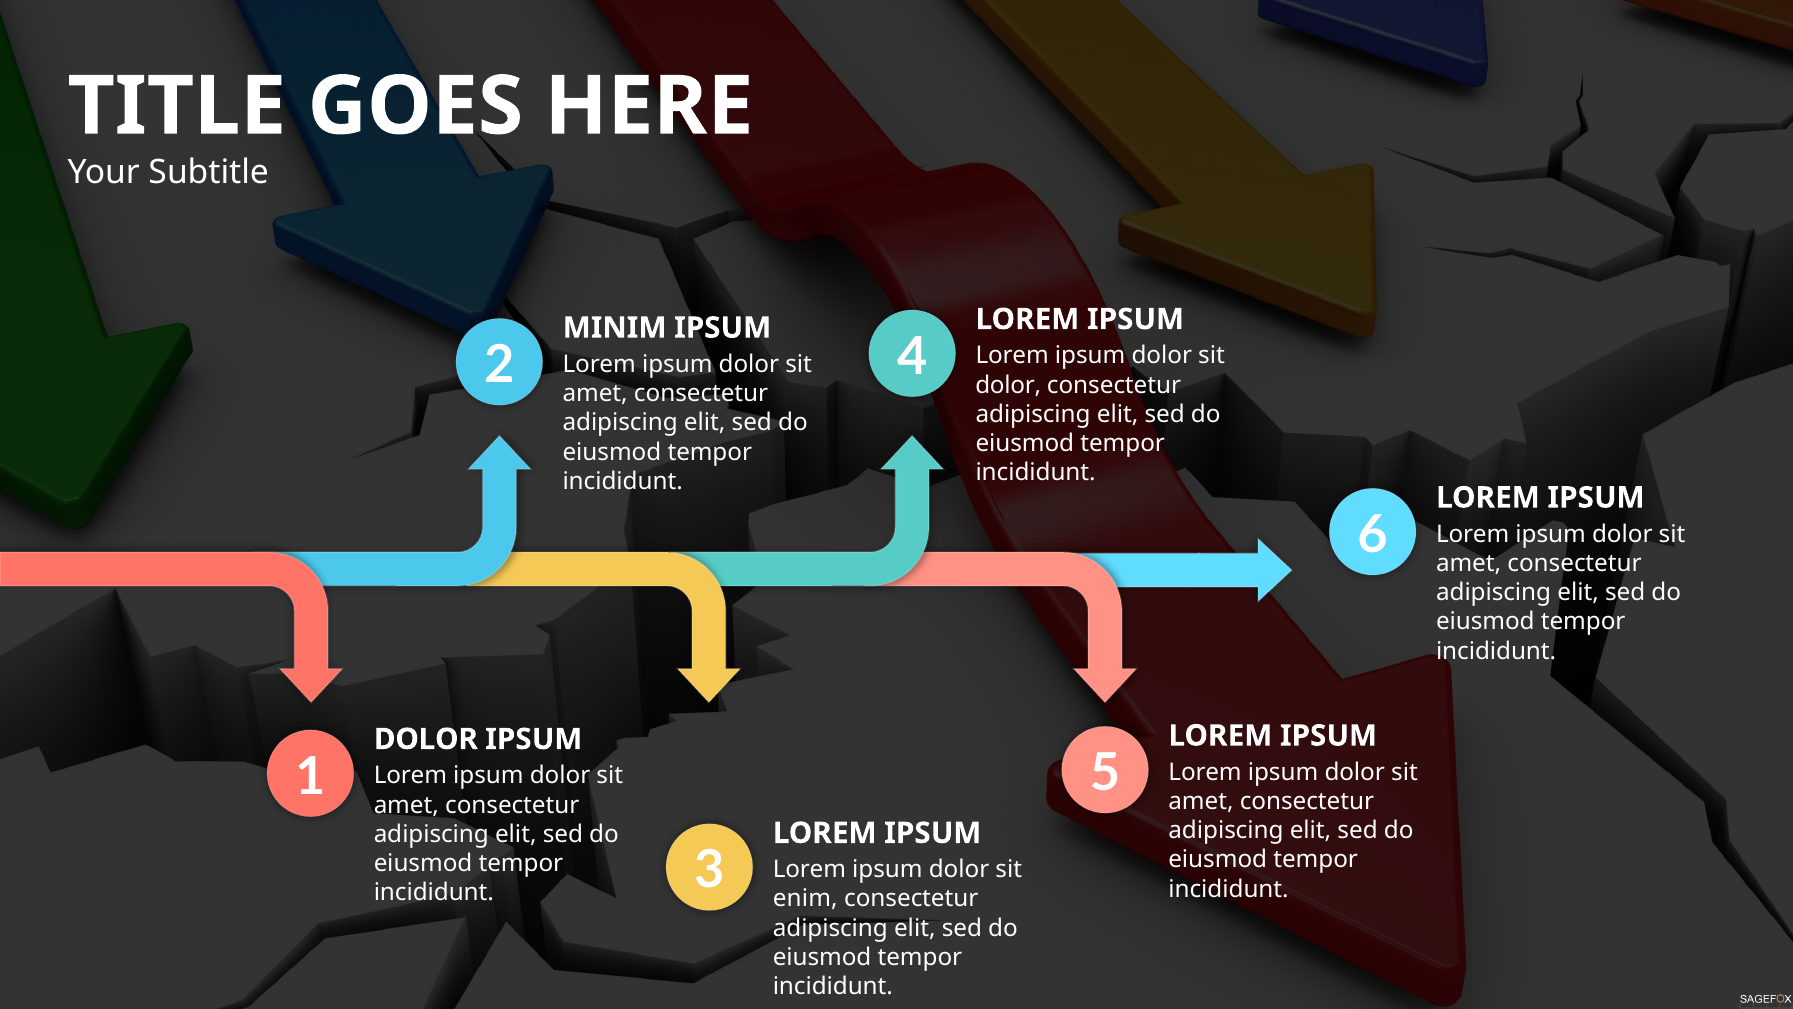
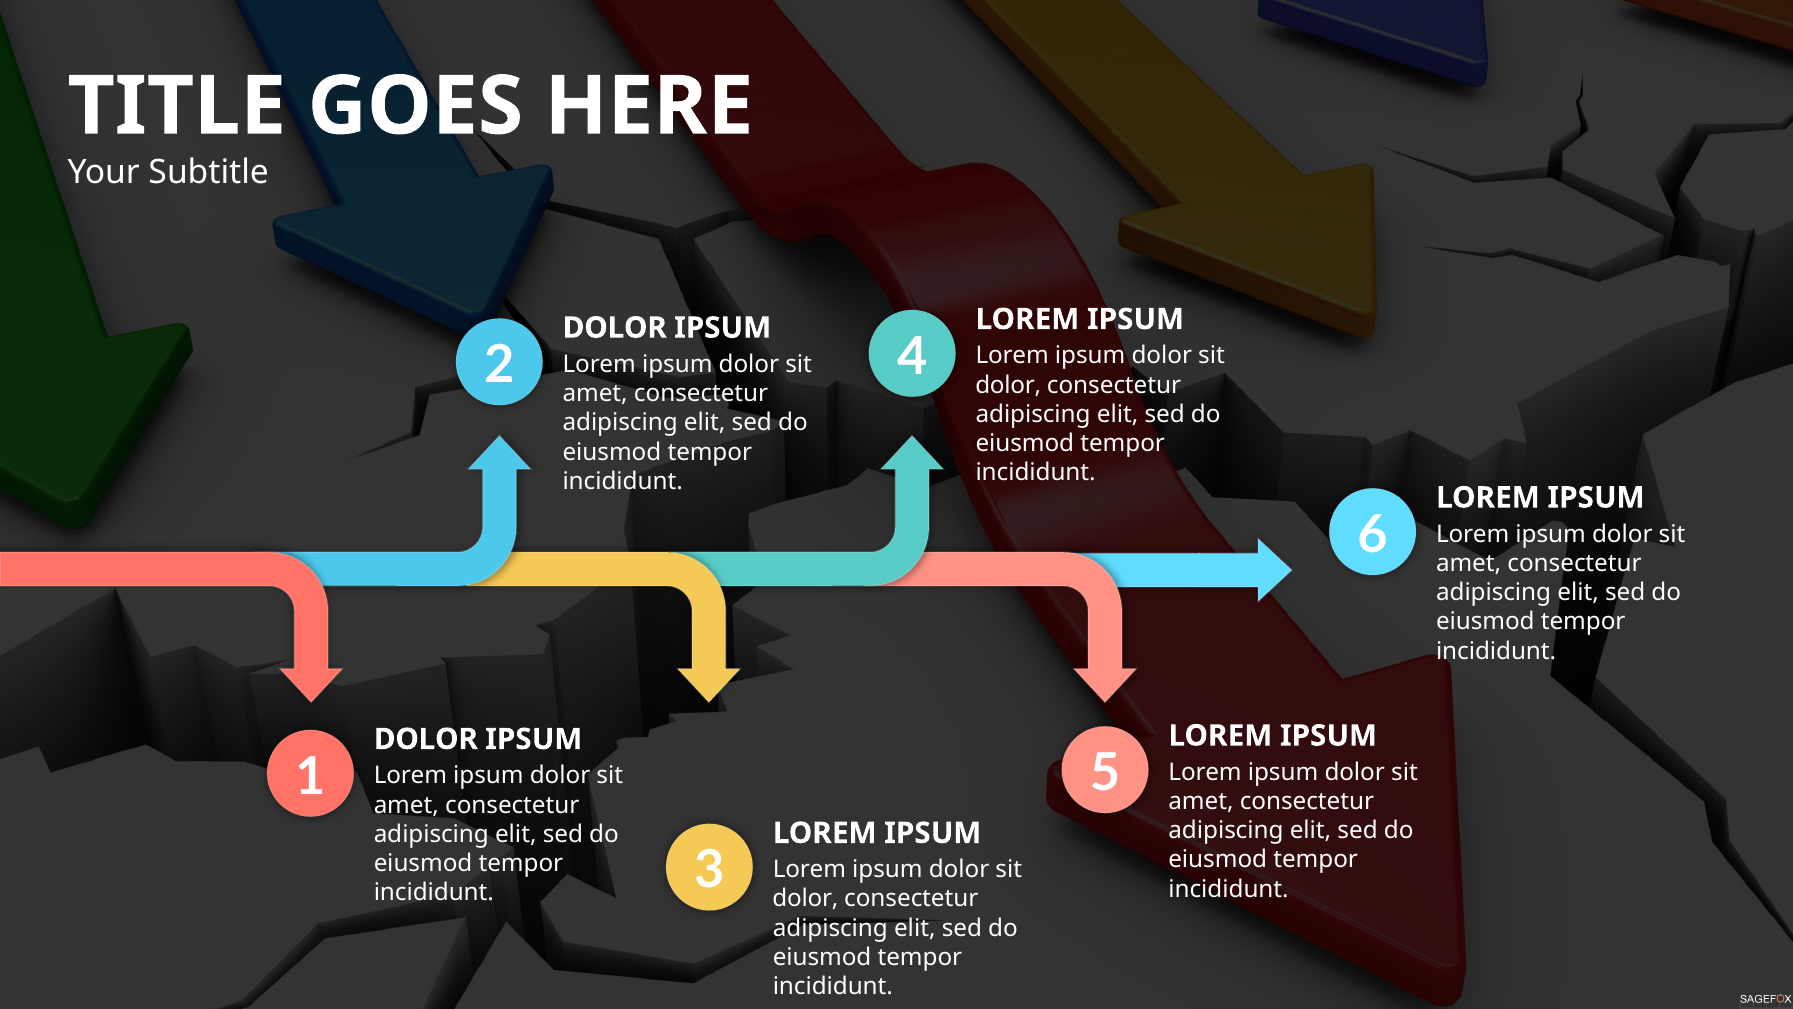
MINIM: MINIM -> DOLOR (615, 328)
enim: enim -> dolor (805, 899)
